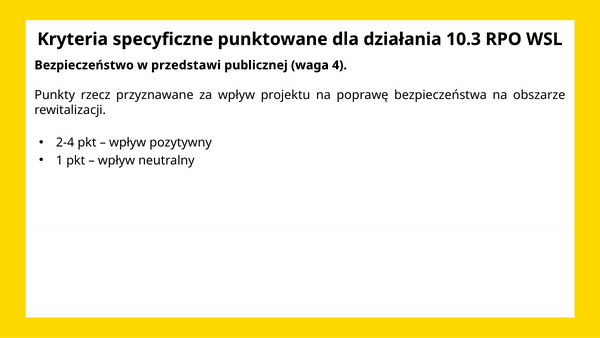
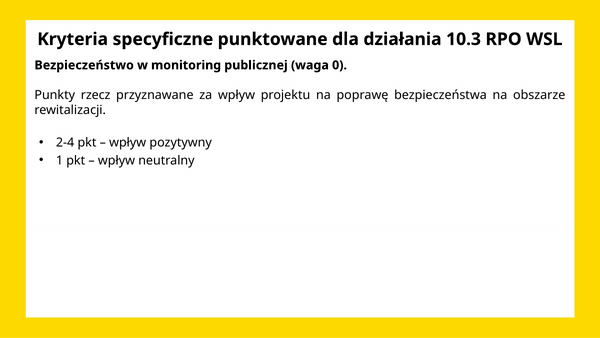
przedstawi: przedstawi -> monitoring (186, 65)
4: 4 -> 0 (340, 65)
